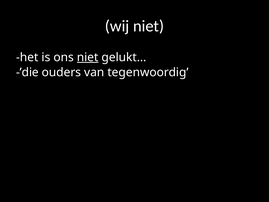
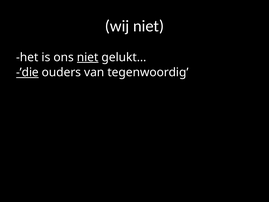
-’die underline: none -> present (27, 72)
